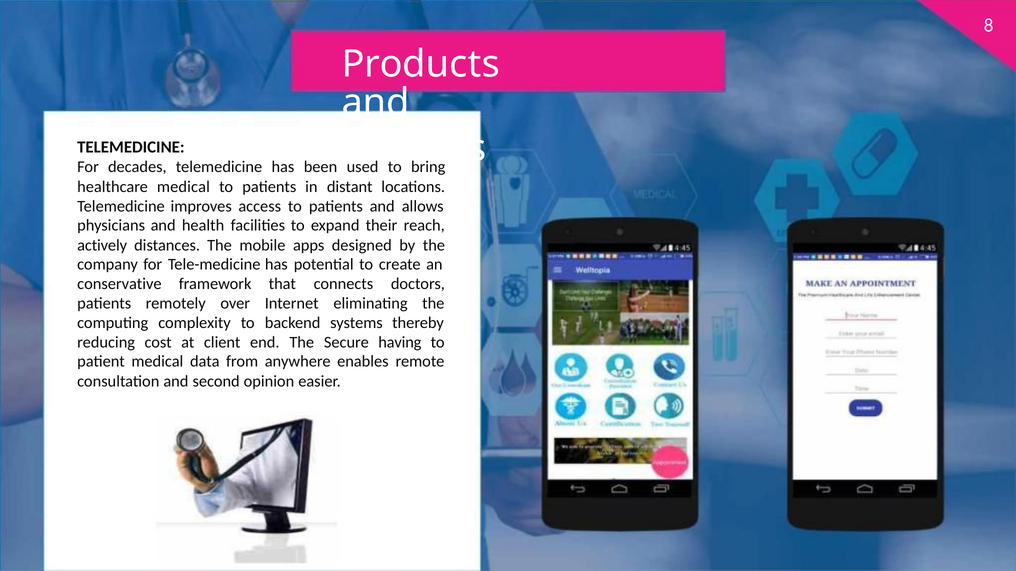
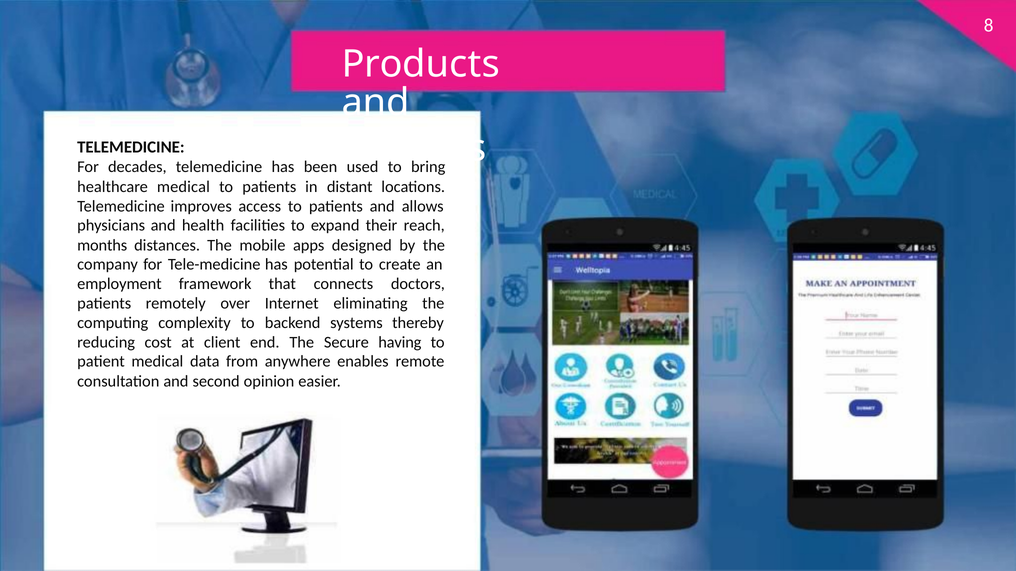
actively: actively -> months (102, 245)
conservative: conservative -> employment (119, 284)
